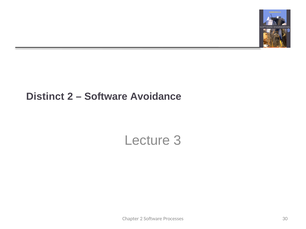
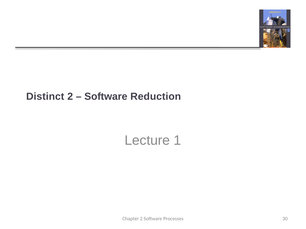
Avoidance: Avoidance -> Reduction (156, 97)
3: 3 -> 1 (177, 141)
